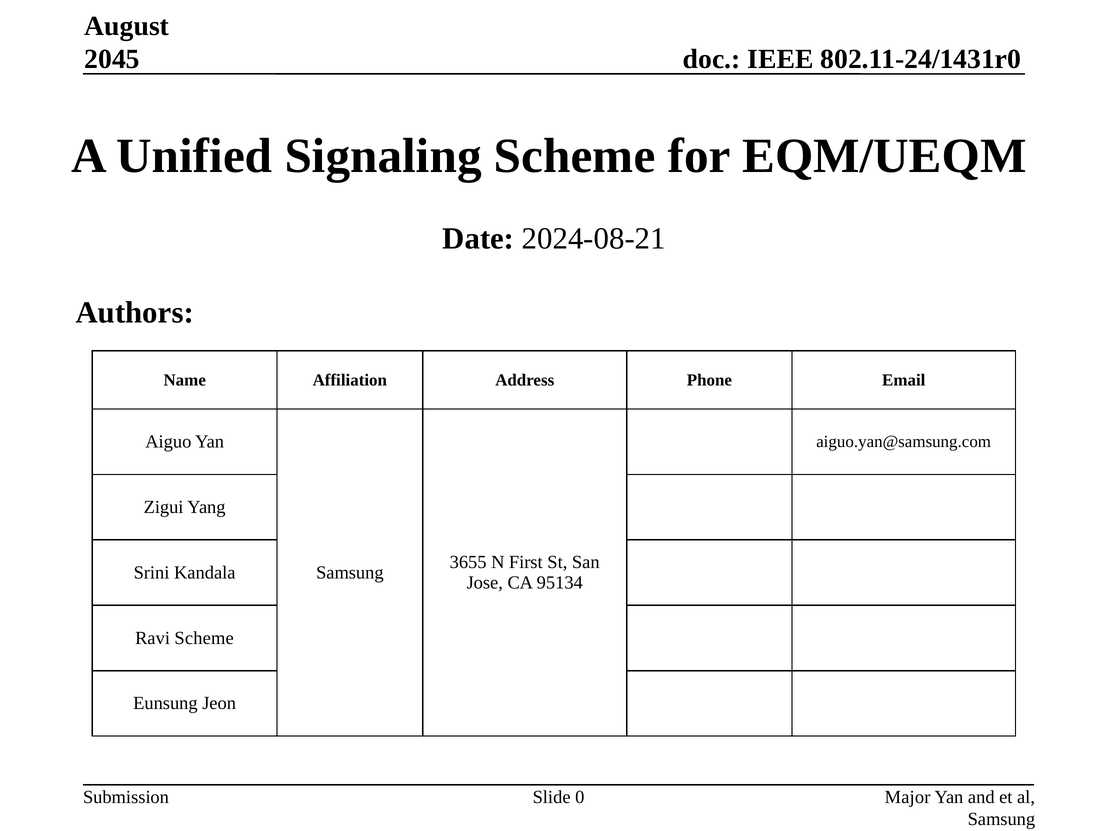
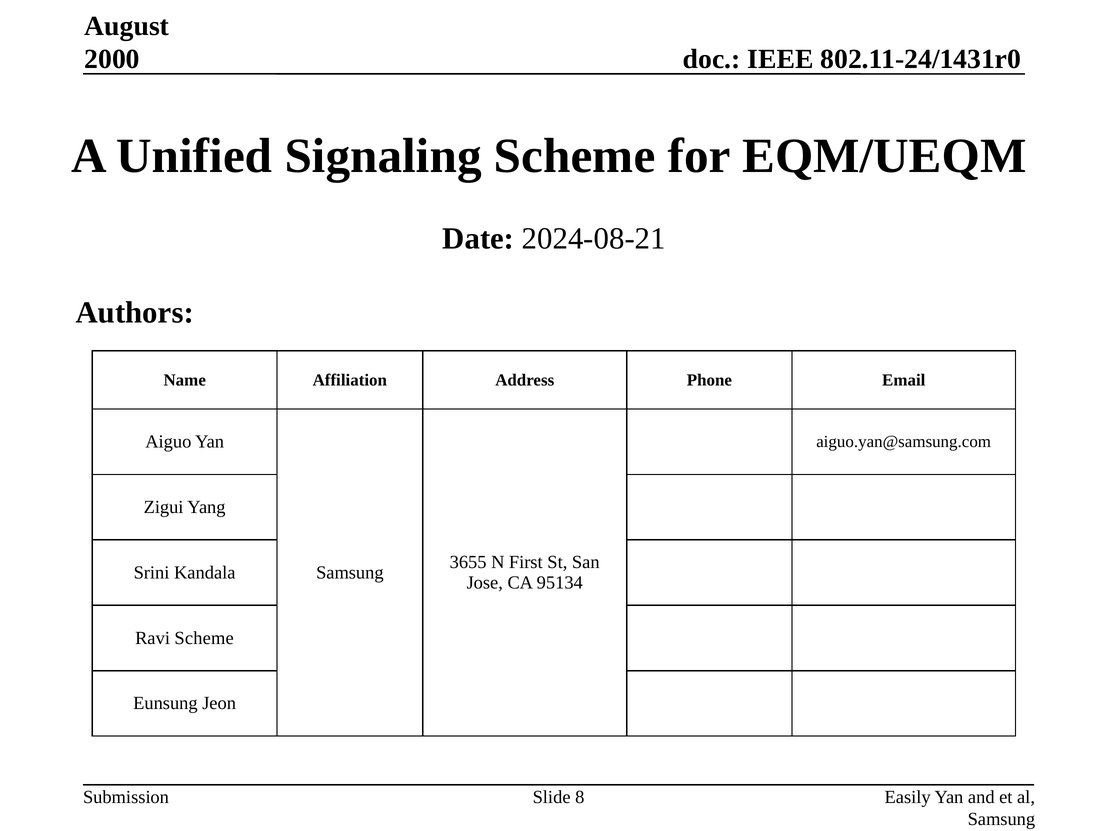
2045: 2045 -> 2000 (112, 59)
Major: Major -> Easily (908, 797)
0: 0 -> 8 (580, 797)
